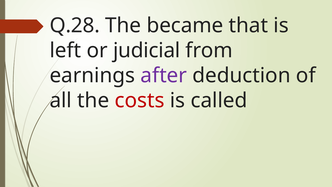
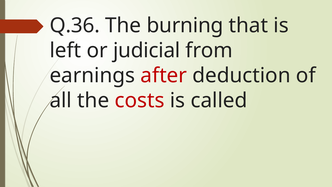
Q.28: Q.28 -> Q.36 (75, 26)
became: became -> burning (185, 26)
after colour: purple -> red (164, 75)
